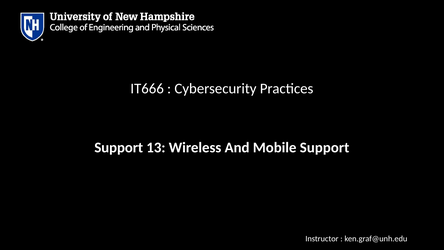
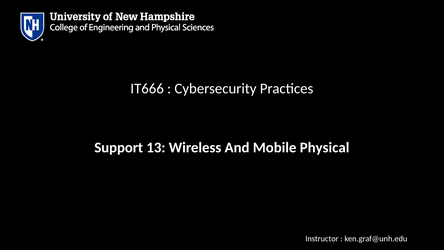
Mobile Support: Support -> Physical (325, 148)
